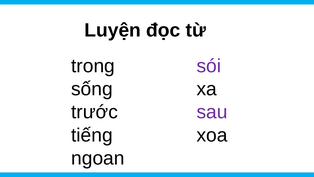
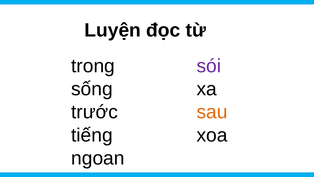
sau colour: purple -> orange (212, 112)
